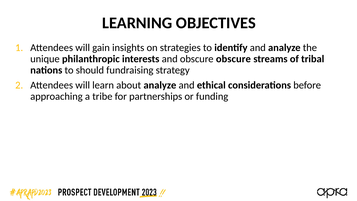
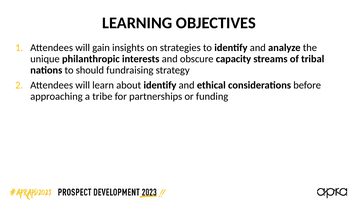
obscure obscure: obscure -> capacity (233, 59)
about analyze: analyze -> identify (160, 85)
